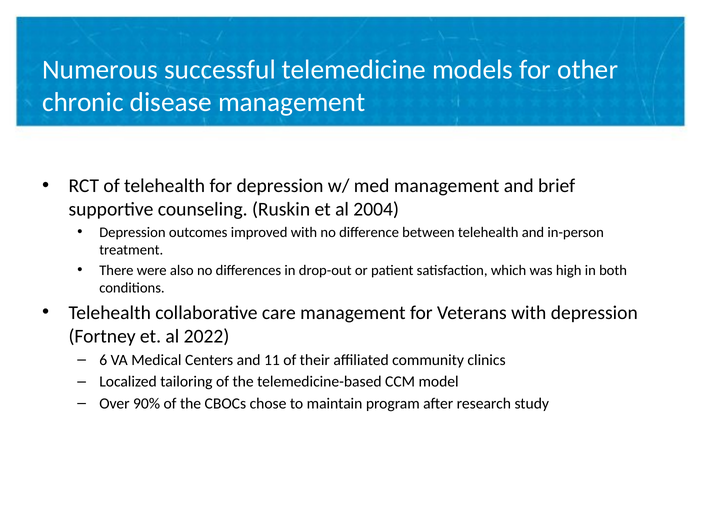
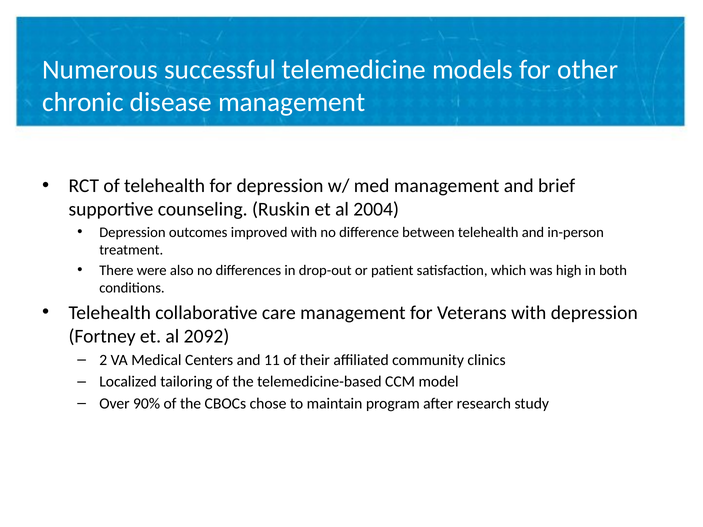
2022: 2022 -> 2092 (207, 336)
6: 6 -> 2 (103, 360)
